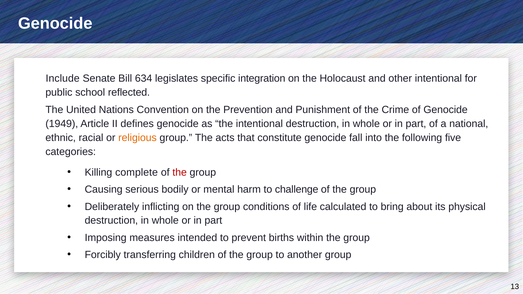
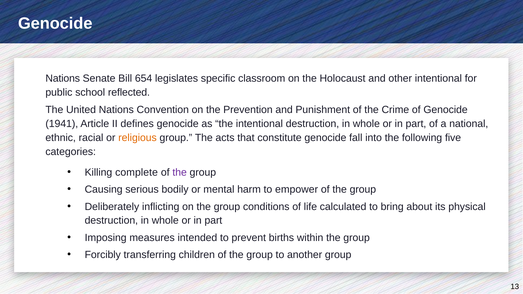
Include: Include -> Nations (63, 78)
634: 634 -> 654 (144, 78)
integration: integration -> classroom (262, 78)
1949: 1949 -> 1941 (62, 124)
the colour: red -> purple (180, 172)
challenge: challenge -> empower (297, 190)
